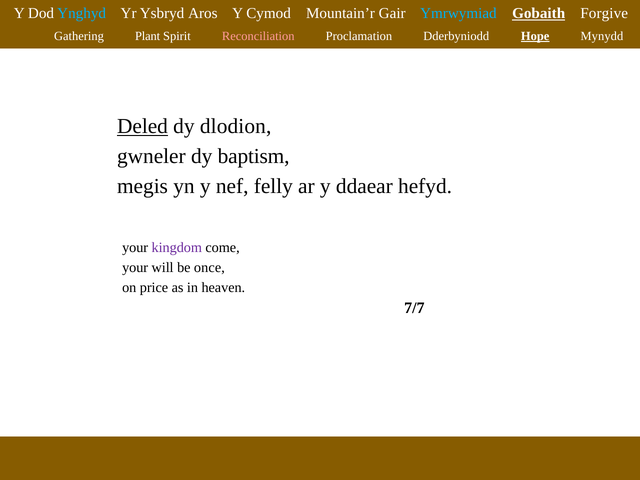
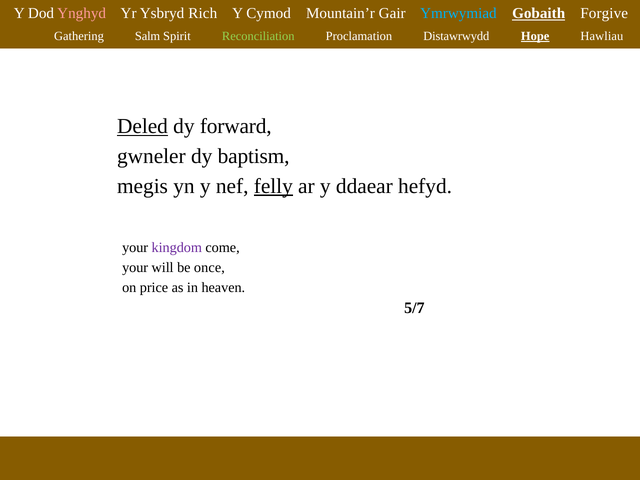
Ynghyd colour: light blue -> pink (82, 13)
Aros: Aros -> Rich (203, 13)
Plant: Plant -> Salm (148, 36)
Reconciliation colour: pink -> light green (258, 36)
Dderbyniodd: Dderbyniodd -> Distawrwydd (456, 36)
Mynydd: Mynydd -> Hawliau (602, 36)
dlodion: dlodion -> forward (236, 126)
felly underline: none -> present (273, 186)
7/7: 7/7 -> 5/7 (414, 308)
